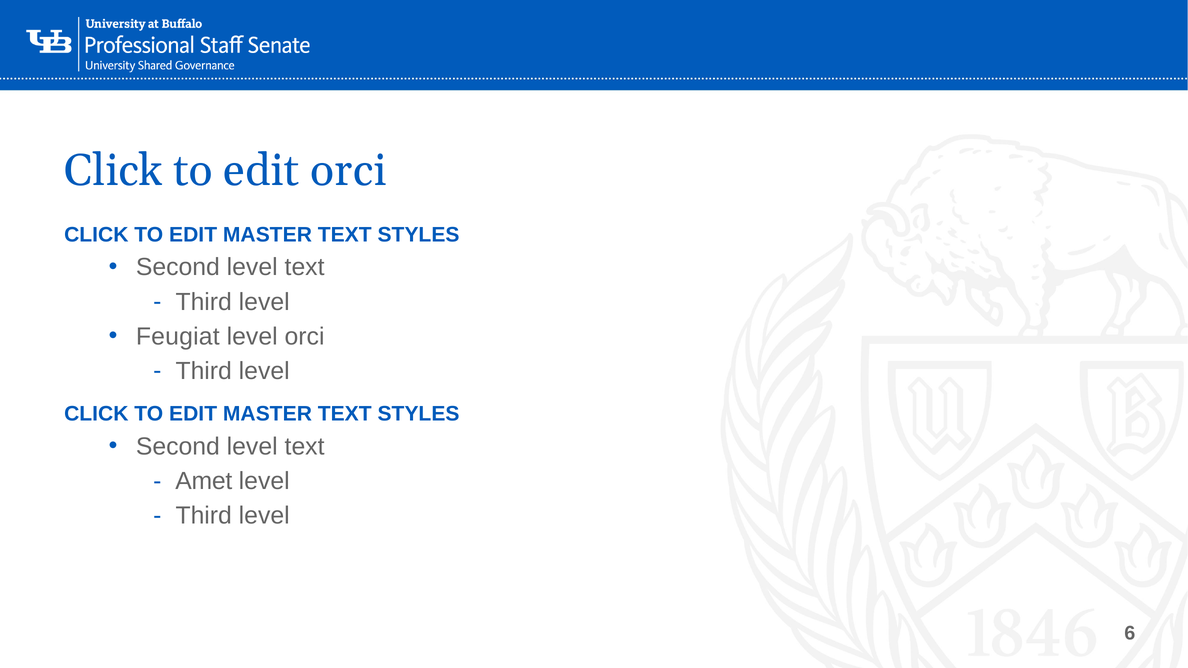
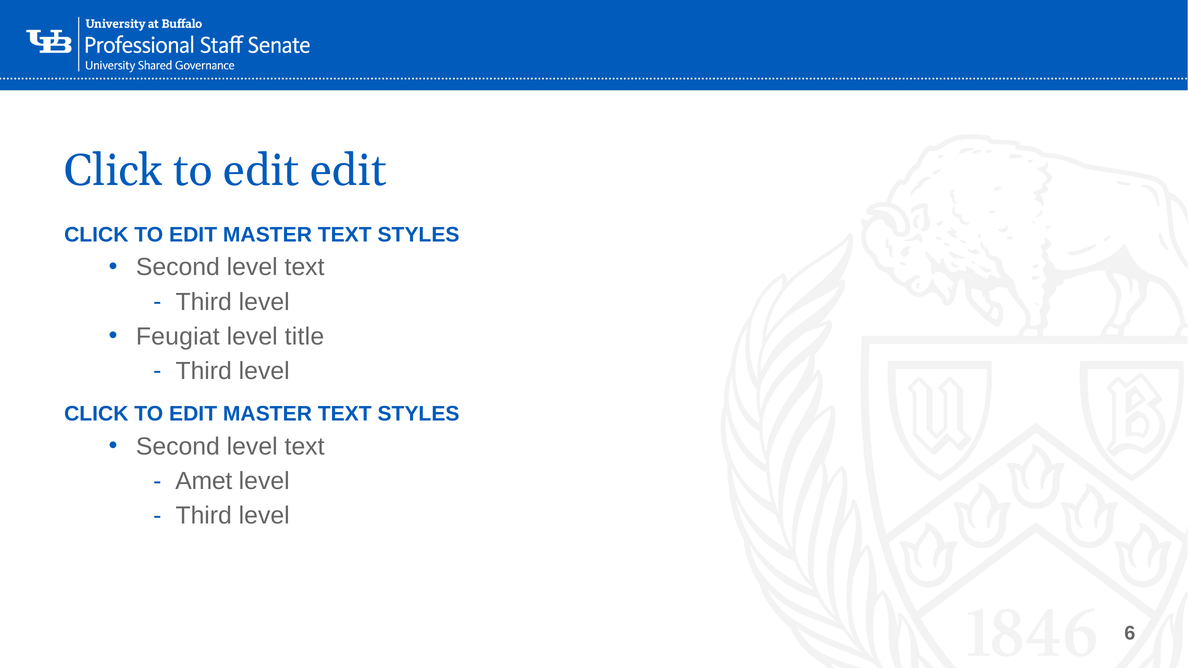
edit orci: orci -> edit (348, 171)
level orci: orci -> title (304, 337)
